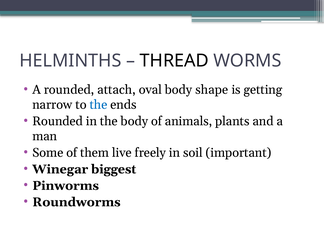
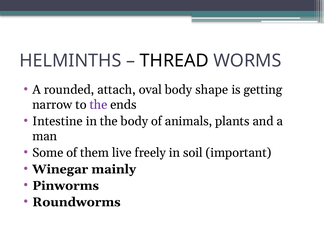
the colour: blue -> purple (99, 105)
Rounded: Rounded -> Intestine (58, 121)
biggest: biggest -> mainly (114, 169)
